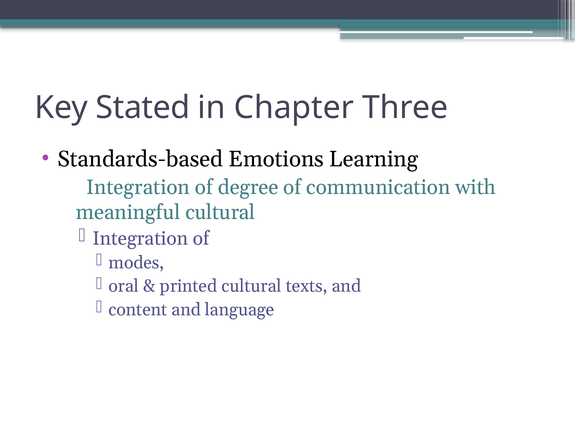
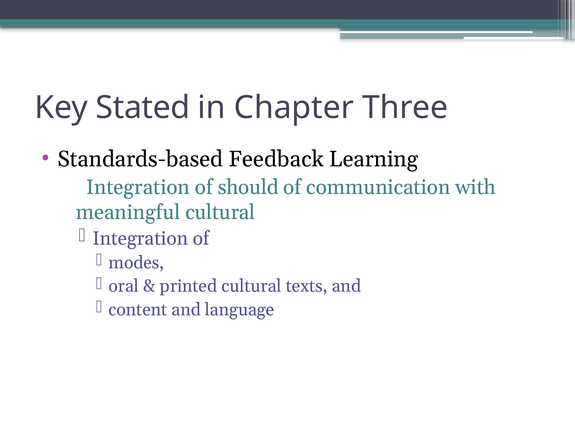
Emotions: Emotions -> Feedback (276, 159)
degree: degree -> should (248, 187)
